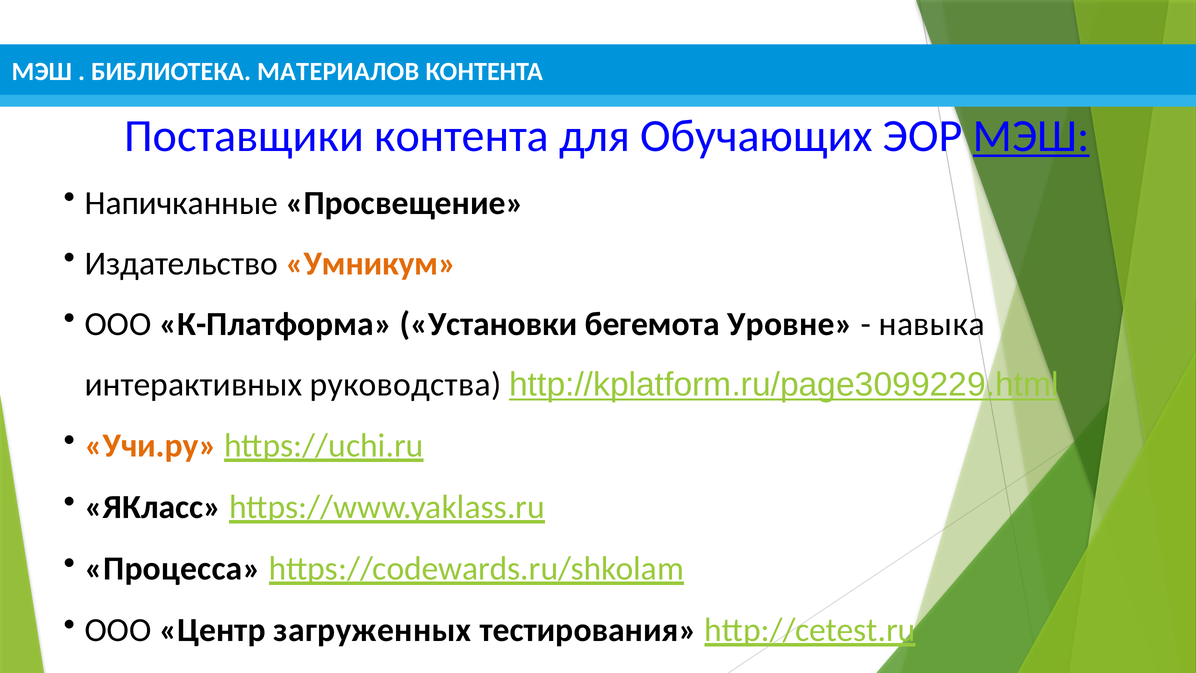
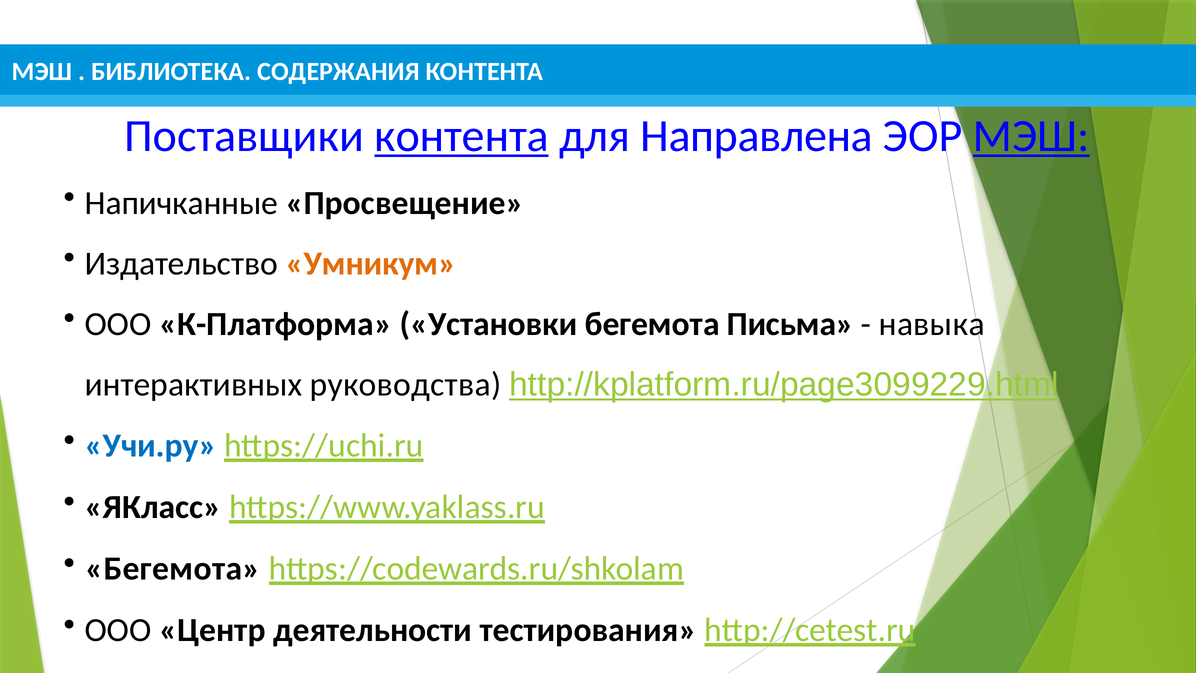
МАТЕРИАЛОВ: МАТЕРИАЛОВ -> СОДЕРЖАНИЯ (338, 71)
контента underline: none -> present (462, 136)
Обучающих: Обучающих -> Направлена (757, 136)
Уровне: Уровне -> Письма (790, 324)
Учи.ру colour: orange -> blue (151, 446)
Процесса: Процесса -> Бегемота (173, 569)
загруженных: загруженных -> деятельности (373, 630)
